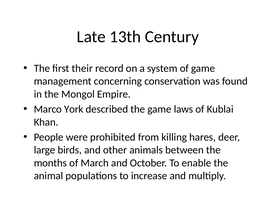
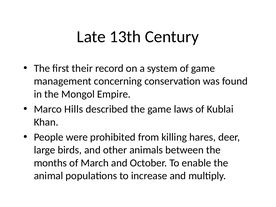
York: York -> Hills (74, 109)
